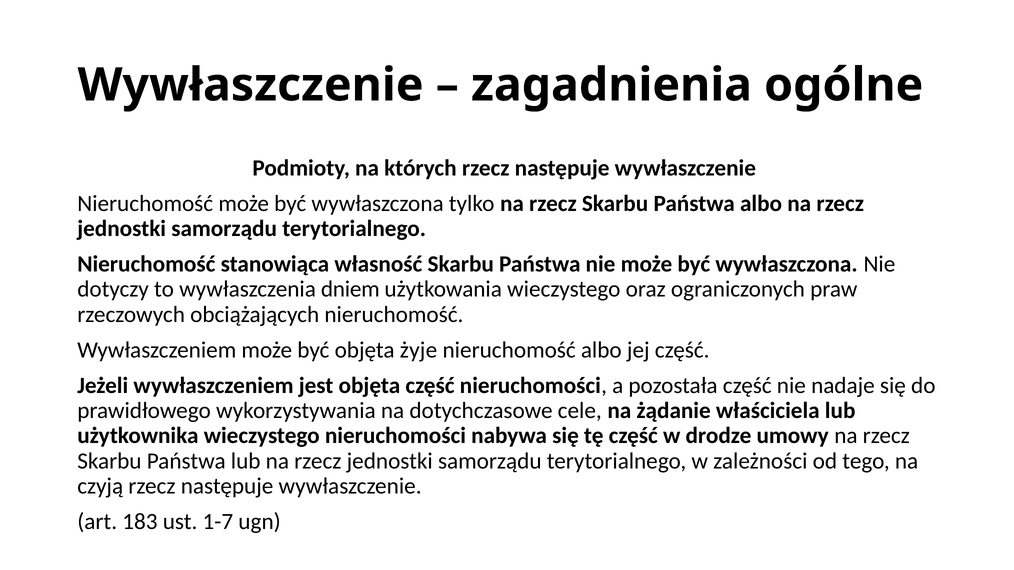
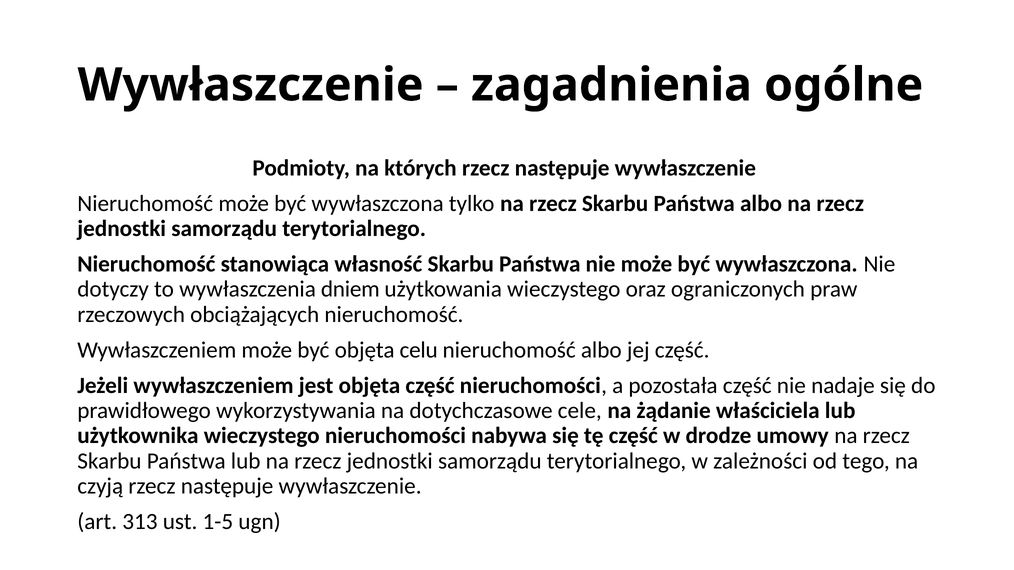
żyje: żyje -> celu (419, 350)
183: 183 -> 313 (140, 522)
1-7: 1-7 -> 1-5 (218, 522)
